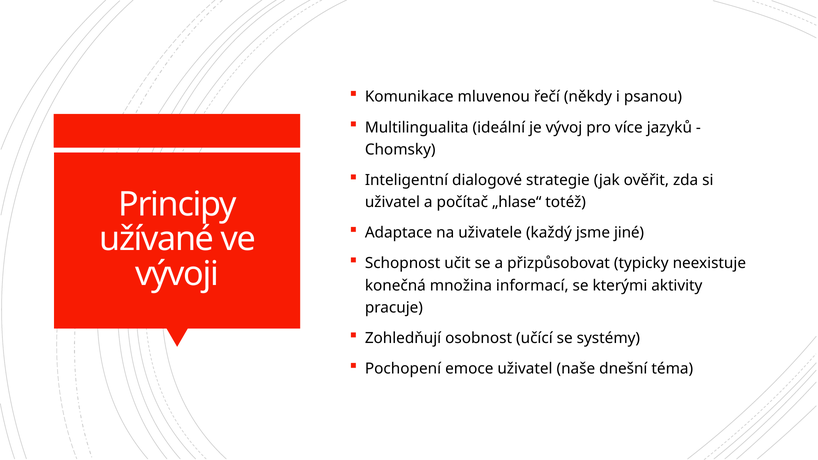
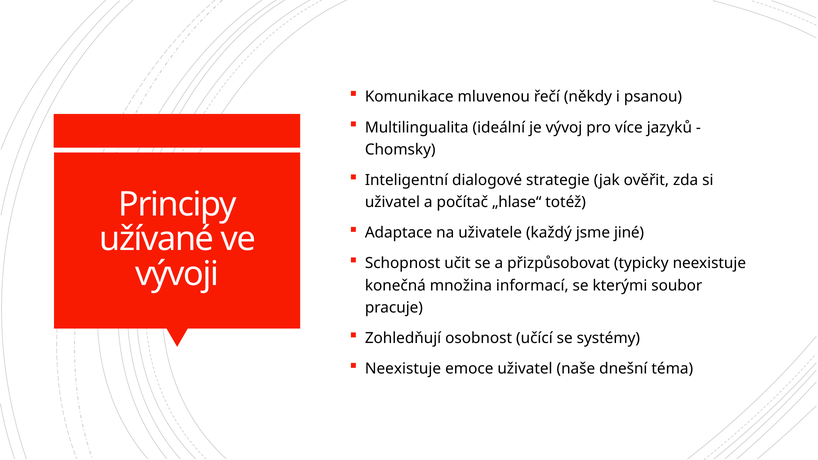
aktivity: aktivity -> soubor (677, 286)
Pochopení: Pochopení -> Neexistuje (403, 369)
